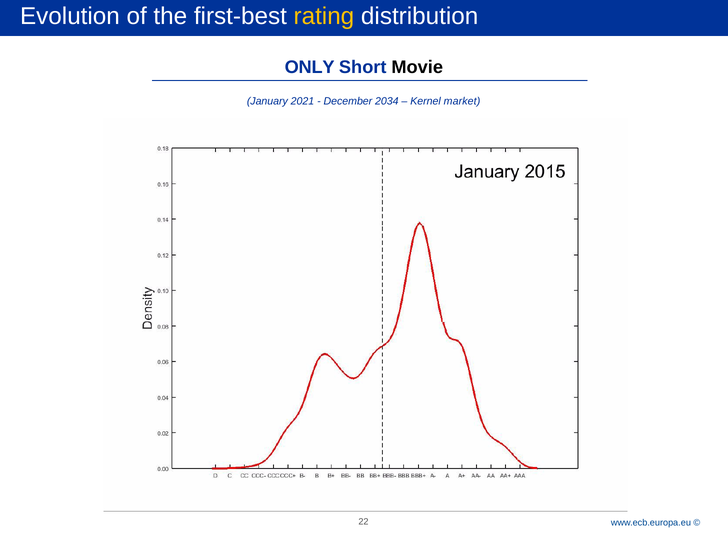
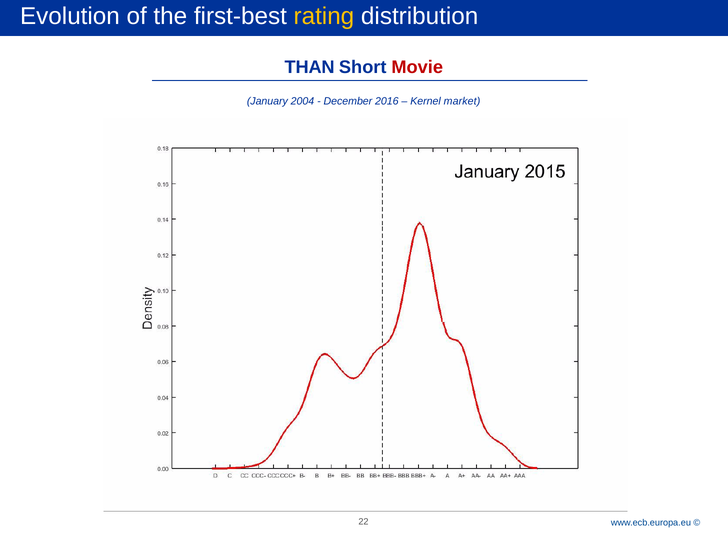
ONLY: ONLY -> THAN (310, 67)
Movie colour: black -> red (417, 67)
2021: 2021 -> 2004 (302, 101)
2034: 2034 -> 2016 (387, 101)
